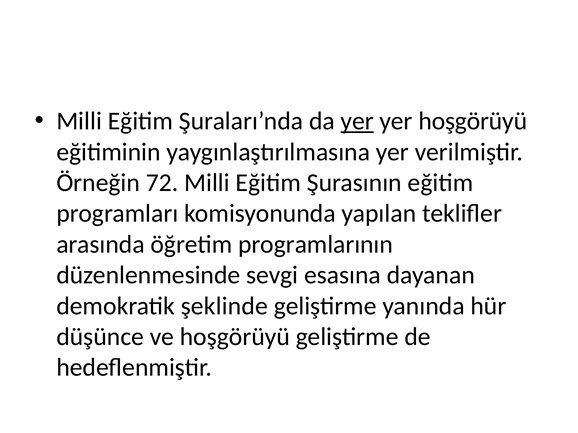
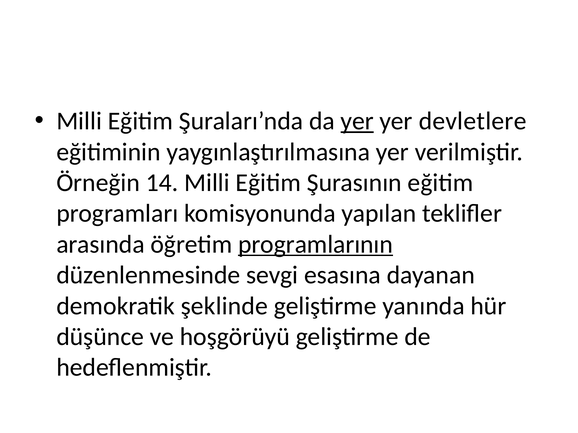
yer hoşgörüyü: hoşgörüyü -> devletlere (473, 121)
72: 72 -> 14 (162, 183)
programlarının underline: none -> present (315, 245)
